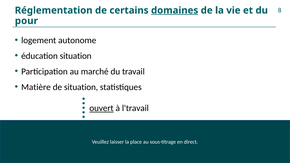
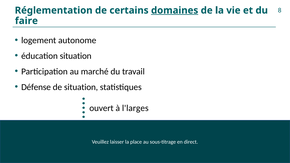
pour: pour -> faire (26, 21)
Matière: Matière -> Défense (36, 87)
ouvert underline: present -> none (101, 108)
l'travail: l'travail -> l'larges (135, 108)
